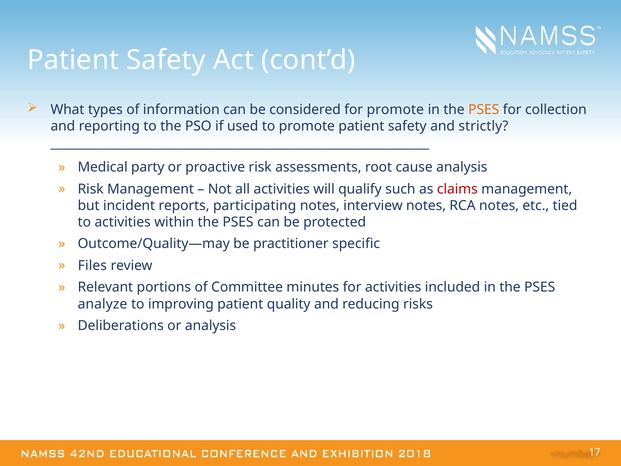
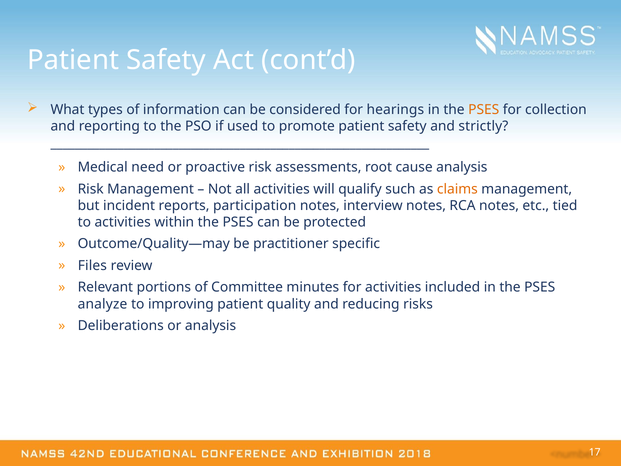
for promote: promote -> hearings (395, 110)
party: party -> need (148, 167)
claims colour: red -> orange (457, 189)
participating: participating -> participation (255, 205)
